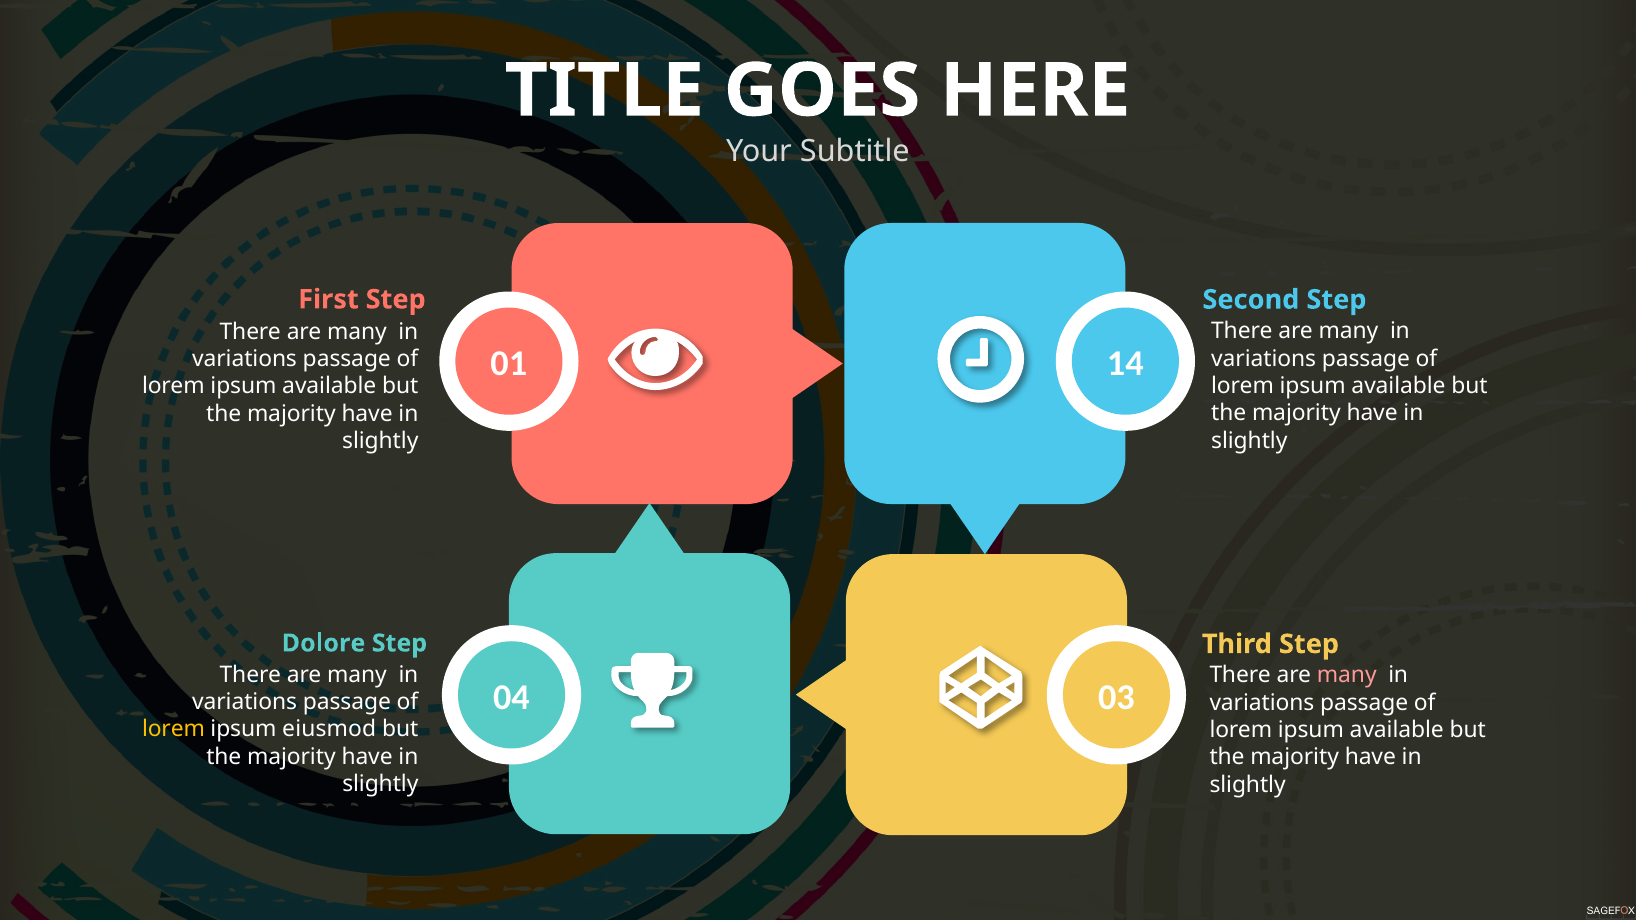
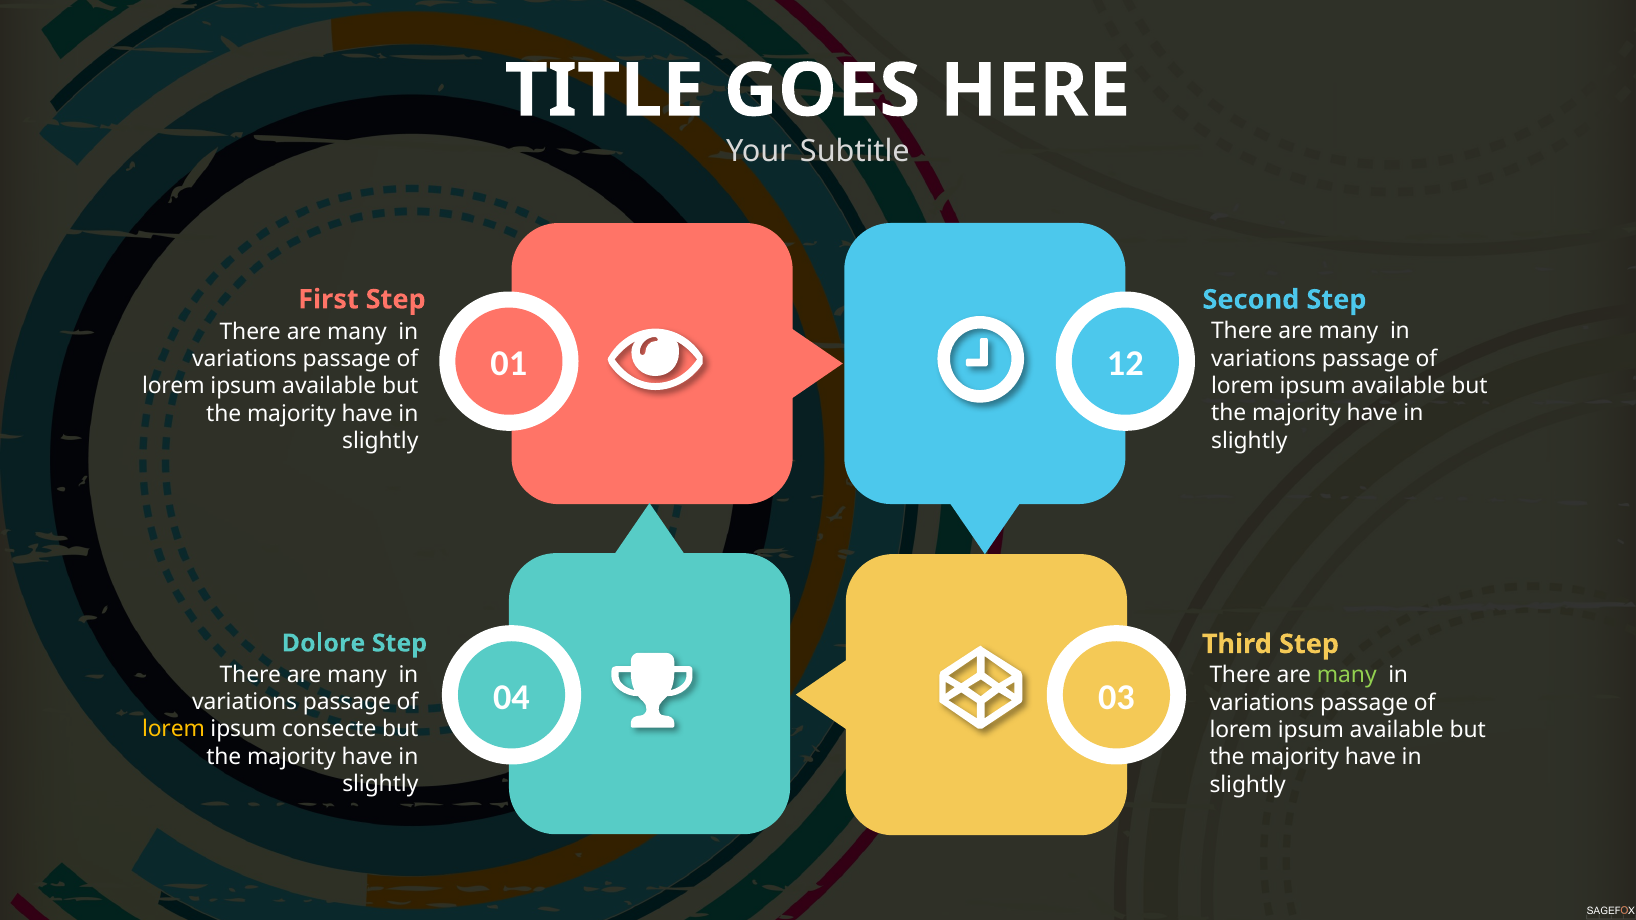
14: 14 -> 12 (1125, 364)
many colour: pink -> light green (1347, 676)
eiusmod: eiusmod -> consecte (329, 729)
